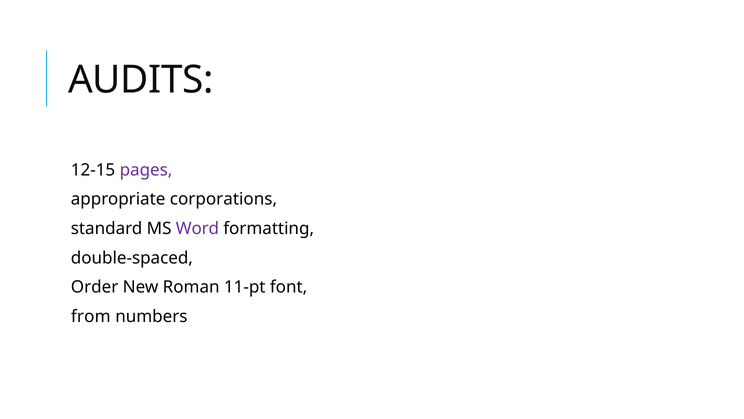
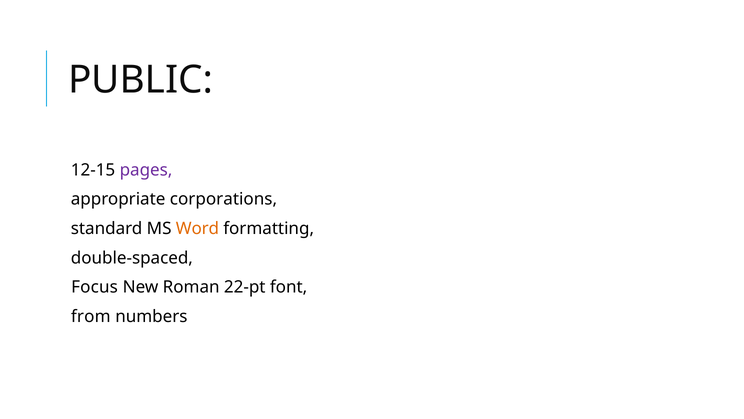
AUDITS: AUDITS -> PUBLIC (141, 80)
Word colour: purple -> orange (197, 228)
Order: Order -> Focus (95, 287)
11-pt: 11-pt -> 22-pt (245, 287)
